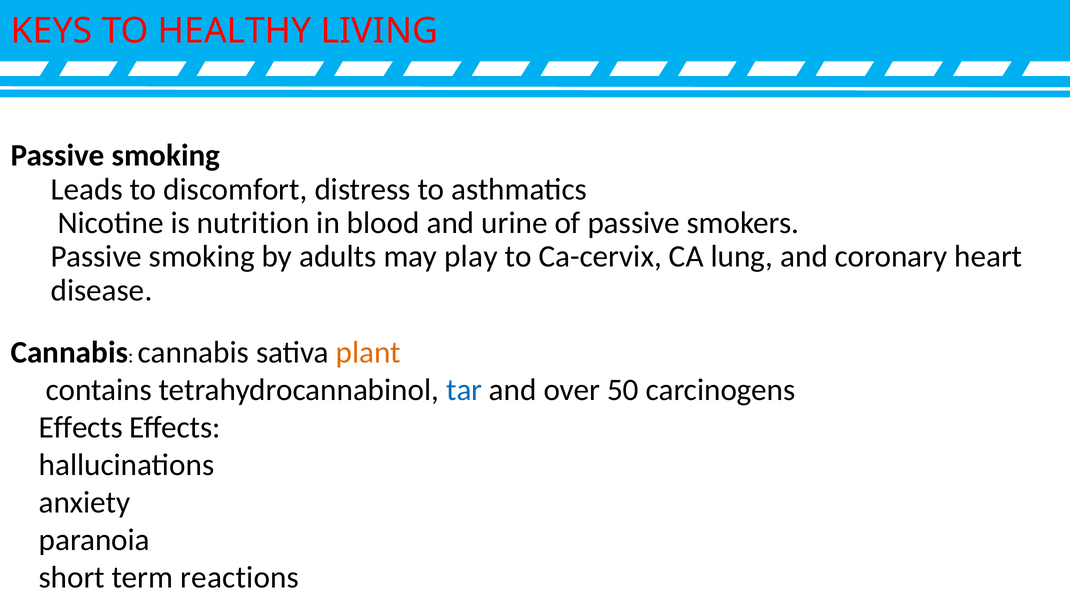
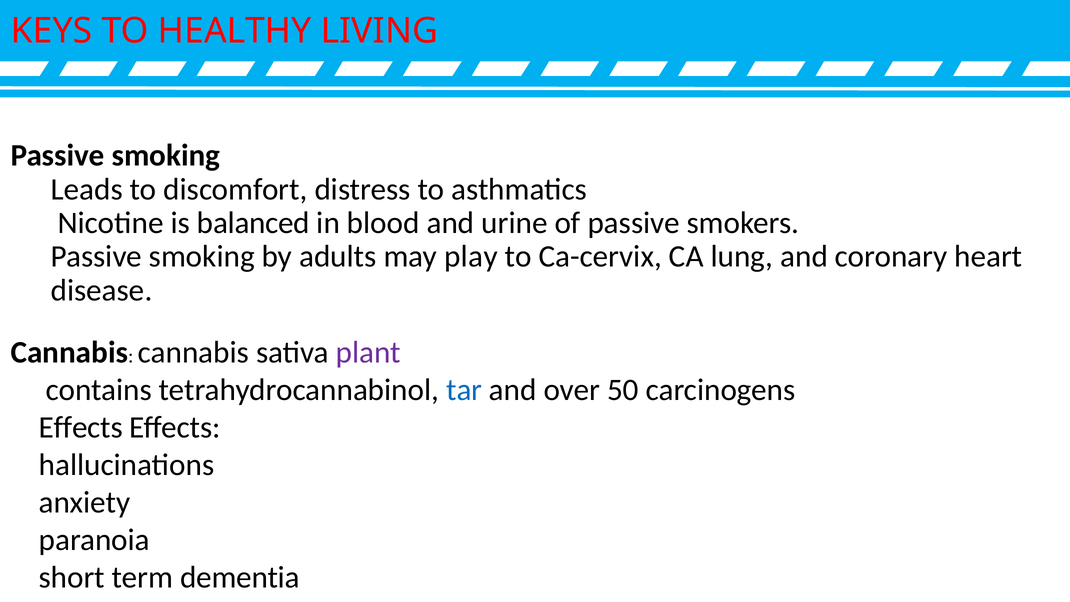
nutrition: nutrition -> balanced (253, 223)
plant colour: orange -> purple (368, 352)
reactions: reactions -> dementia (240, 577)
